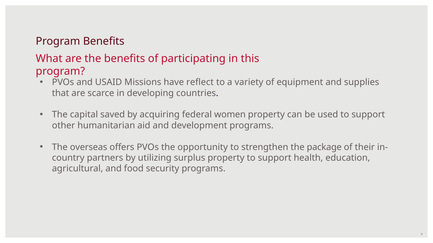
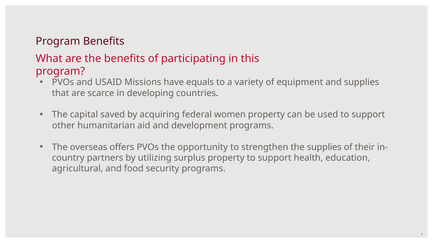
reflect: reflect -> equals (200, 82)
the package: package -> supplies (324, 147)
